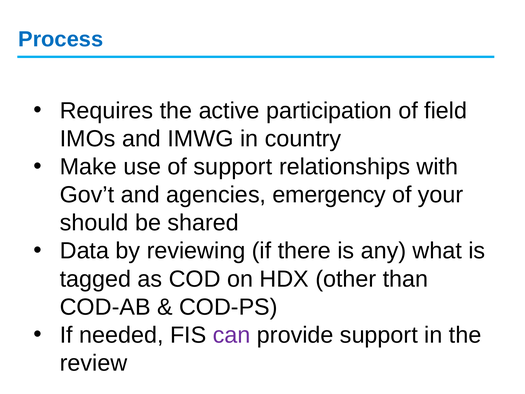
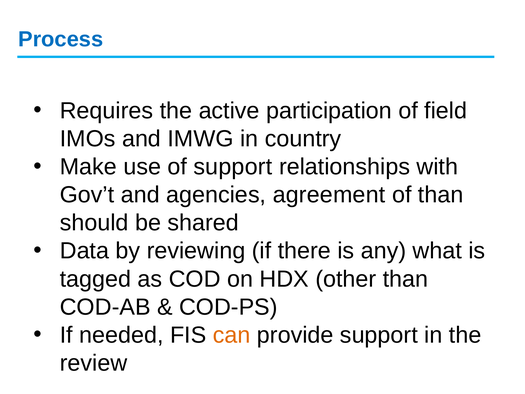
emergency: emergency -> agreement (329, 195)
of your: your -> than (441, 195)
can colour: purple -> orange (232, 335)
